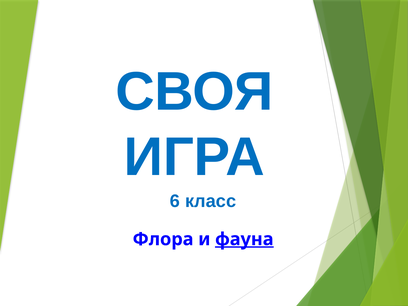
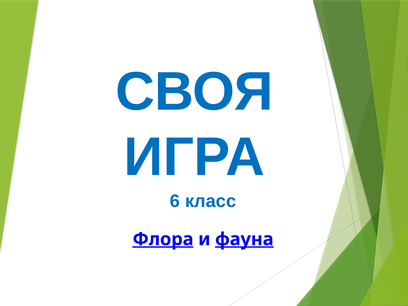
Флора underline: none -> present (163, 239)
